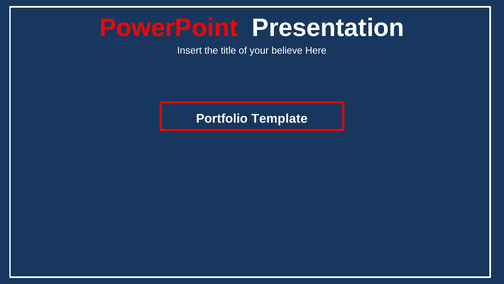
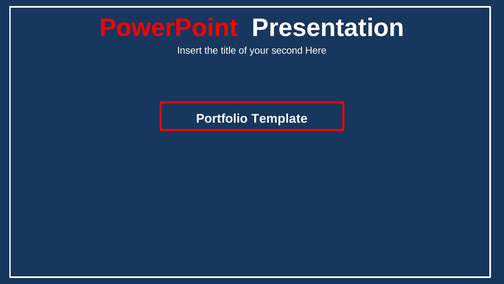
believe: believe -> second (287, 50)
